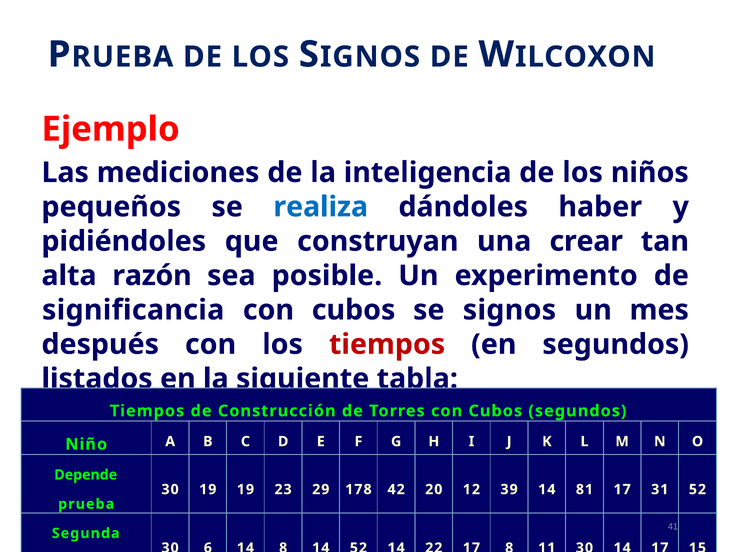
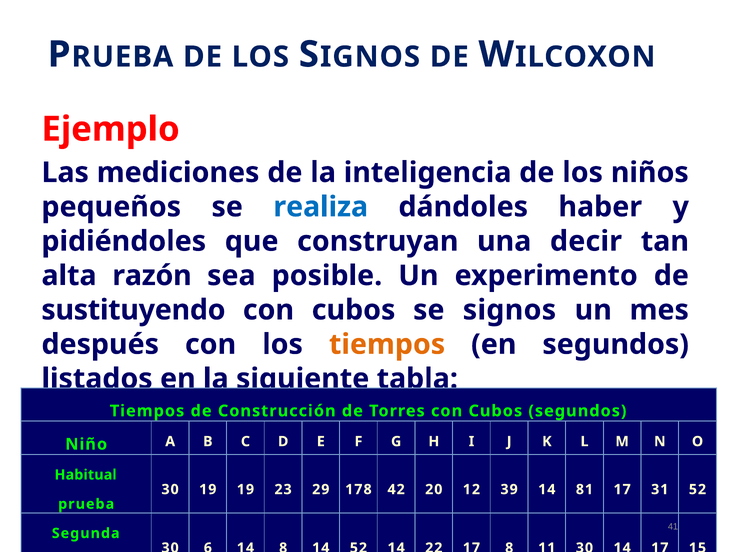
crear: crear -> decir (586, 241)
significancia: significancia -> sustituyendo (133, 310)
tiempos colour: red -> orange (387, 344)
Depende: Depende -> Habitual (86, 475)
